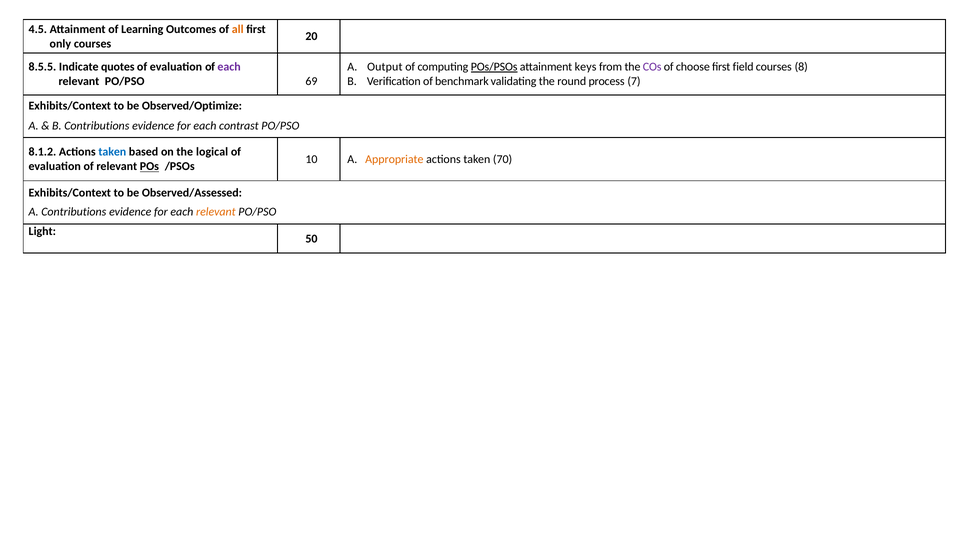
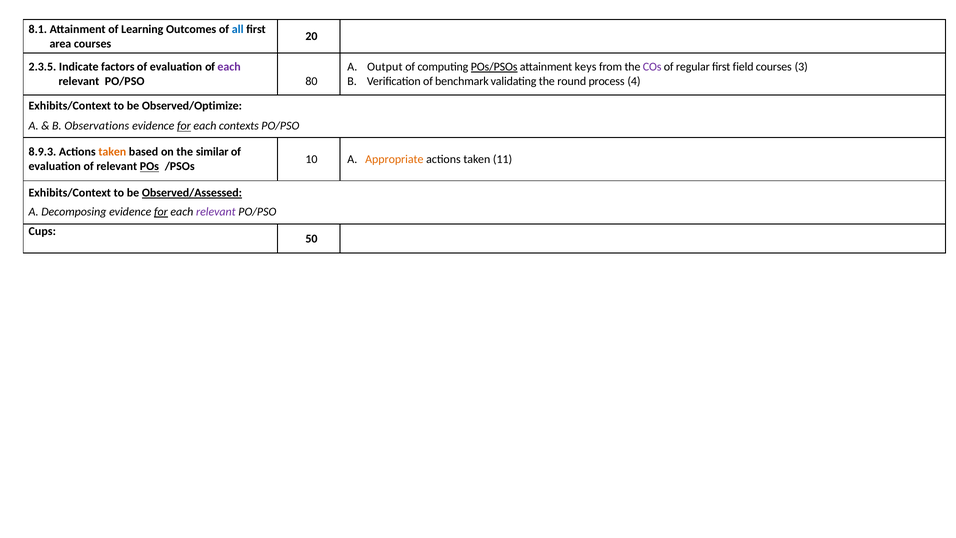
4.5: 4.5 -> 8.1 (38, 29)
all colour: orange -> blue (238, 29)
only: only -> area (60, 44)
8.5.5: 8.5.5 -> 2.3.5 (42, 67)
quotes: quotes -> factors (118, 67)
choose: choose -> regular (693, 67)
8: 8 -> 3 (801, 67)
69: 69 -> 80 (312, 81)
7: 7 -> 4 (634, 81)
B Contributions: Contributions -> Observations (97, 126)
for underline: none -> present (184, 126)
contrast: contrast -> contexts (239, 126)
8.1.2: 8.1.2 -> 8.9.3 (42, 152)
taken colour: blue -> orange (112, 152)
logical: logical -> similar (212, 152)
70: 70 -> 11 (503, 159)
Observed/Assessed underline: none -> present (192, 193)
A Contributions: Contributions -> Decomposing (74, 212)
for underline: none -> present (161, 212)
relevant colour: orange -> purple (216, 212)
Light: Light -> Cups (42, 231)
